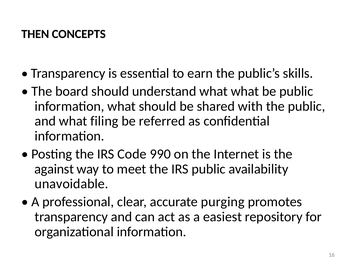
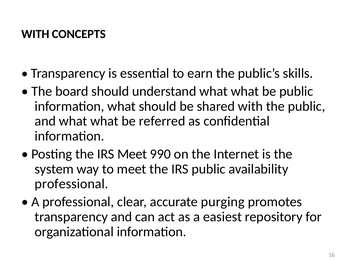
THEN: THEN -> WITH (35, 34)
and what filing: filing -> what (104, 121)
IRS Code: Code -> Meet (132, 154)
against: against -> system (54, 169)
unavoidable: unavoidable -> professional (72, 184)
